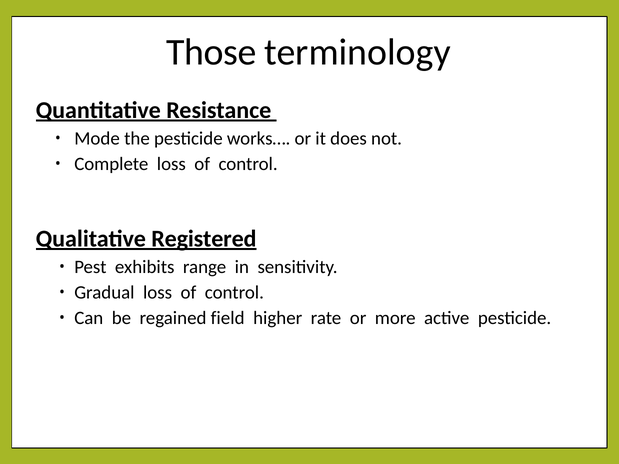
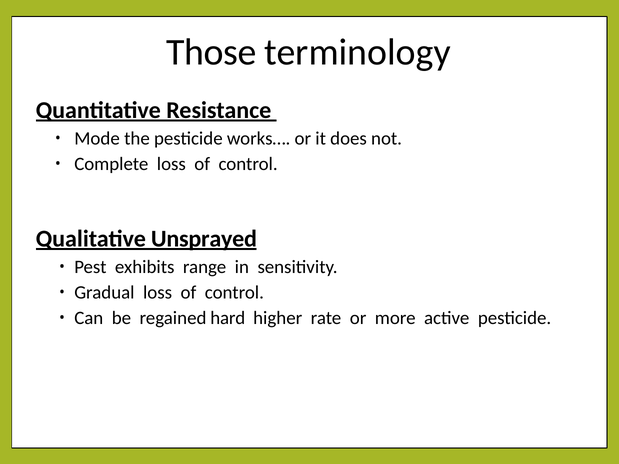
Registered: Registered -> Unsprayed (204, 239)
field: field -> hard (228, 318)
